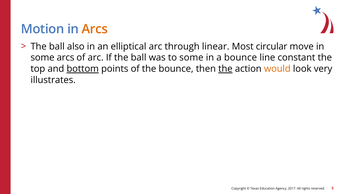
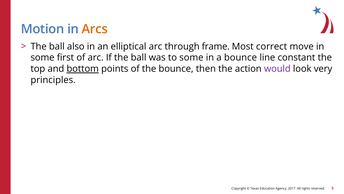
linear: linear -> frame (216, 46)
circular: circular -> correct (272, 46)
some arcs: arcs -> first (65, 57)
the underline: present -> none (225, 69)
would colour: orange -> purple (277, 69)
illustrates: illustrates -> principles (53, 80)
